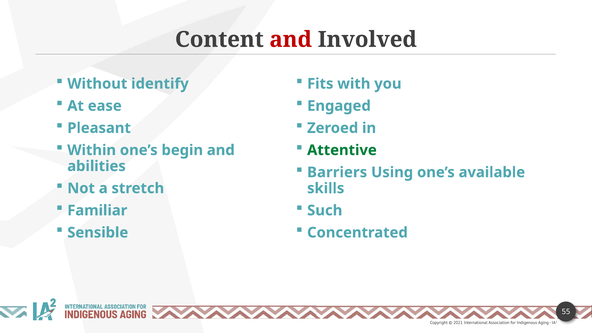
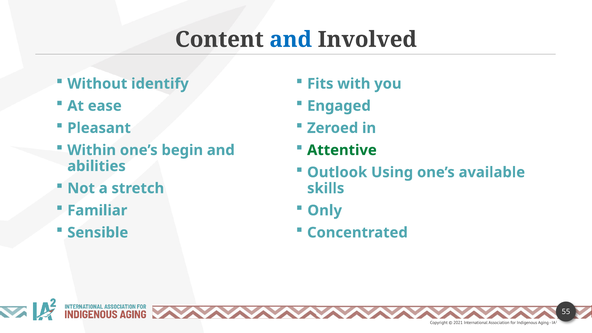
and colour: red -> blue (291, 40)
Barriers: Barriers -> Outlook (337, 172)
Such: Such -> Only (325, 210)
